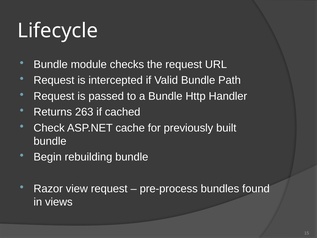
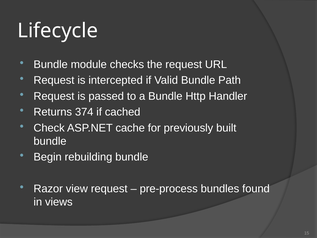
263: 263 -> 374 (84, 112)
